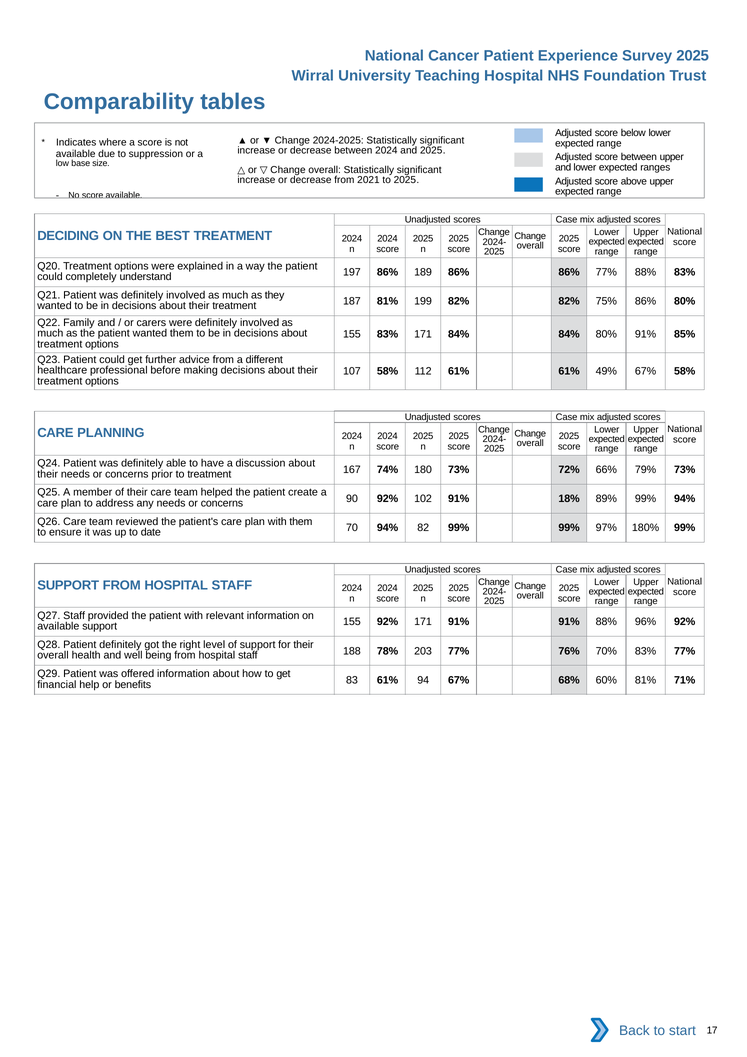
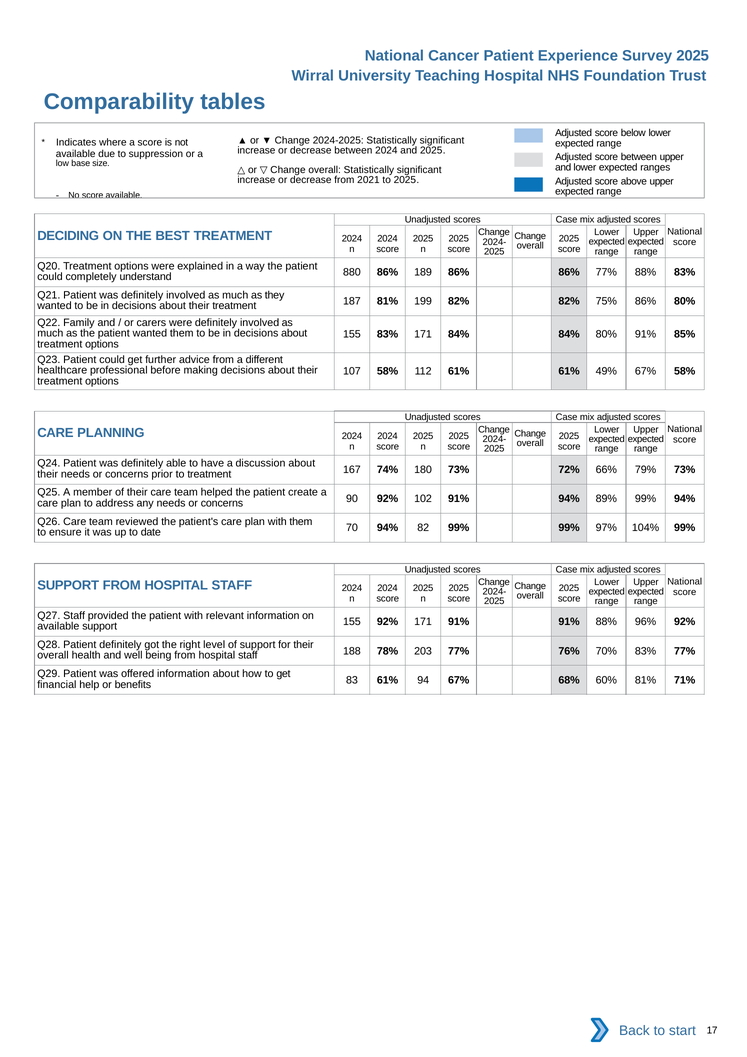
197: 197 -> 880 (352, 272)
91% 18%: 18% -> 94% (569, 499)
180%: 180% -> 104% (646, 528)
